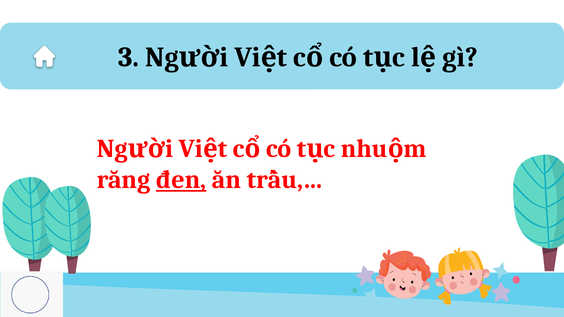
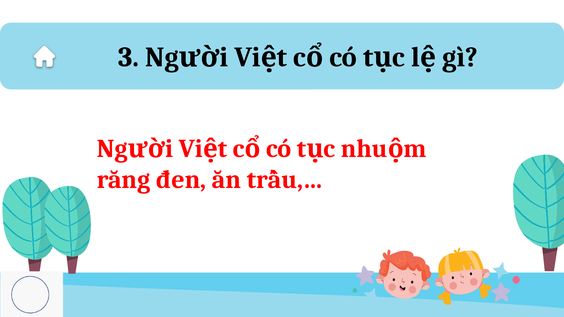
đen underline: present -> none (181, 180)
